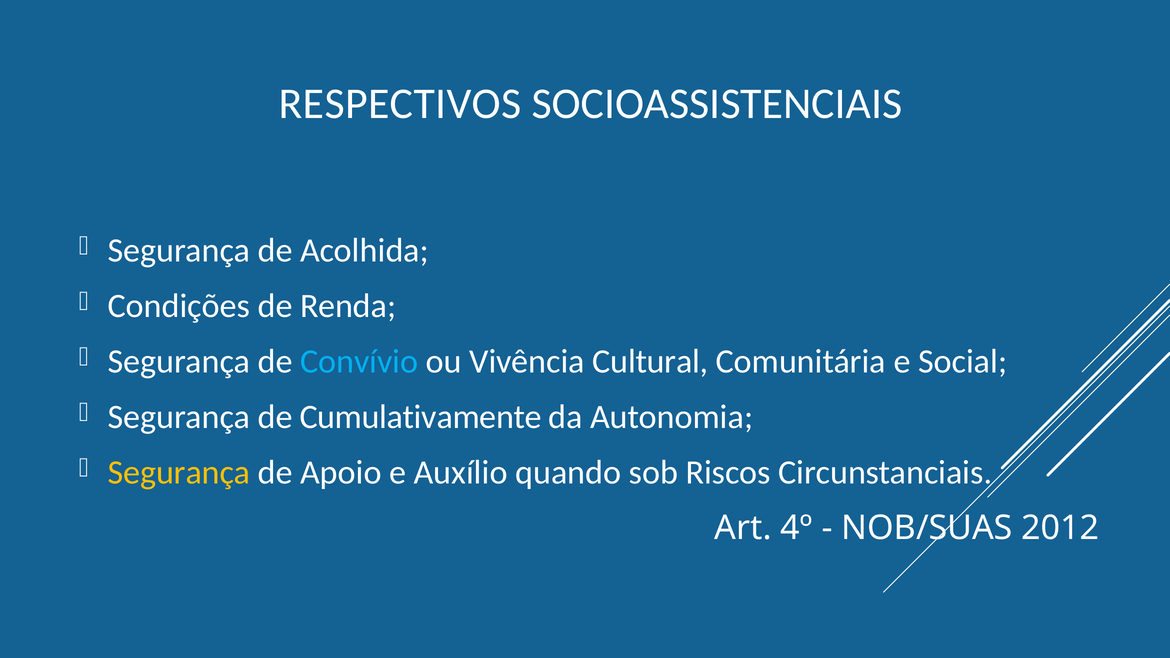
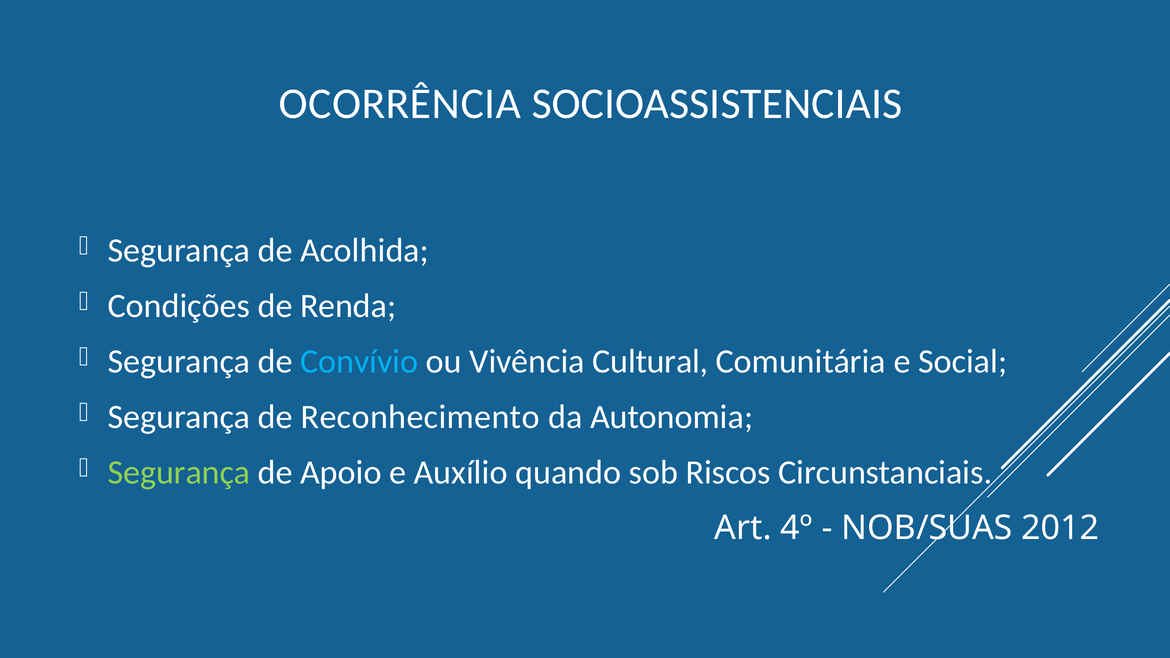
RESPECTIVOS: RESPECTIVOS -> OCORRÊNCIA (400, 104)
Cumulativamente: Cumulativamente -> Reconhecimento (420, 417)
Segurança colour: yellow -> light green (179, 473)
